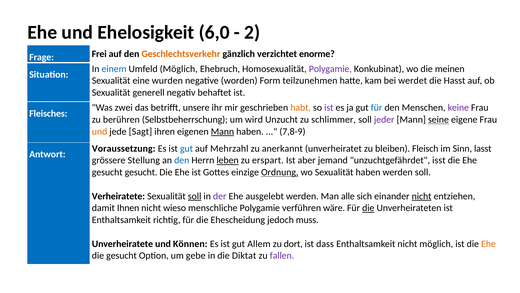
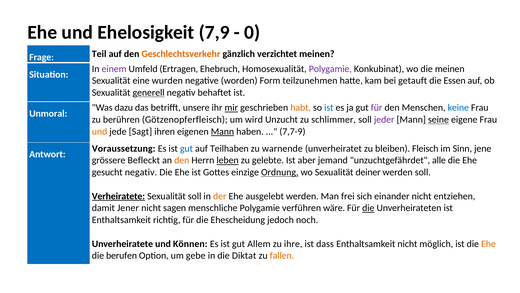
6,0: 6,0 -> 7,9 (214, 32)
2: 2 -> 0 (252, 32)
Frei: Frei -> Teil (99, 54)
verzichtet enorme: enorme -> meinen (317, 54)
einem colour: blue -> purple (114, 69)
Umfeld Möglich: Möglich -> Ertragen (179, 69)
werdet: werdet -> getauft (413, 81)
Hasst: Hasst -> Essen (455, 81)
generell underline: none -> present (149, 92)
zwei: zwei -> dazu (124, 108)
mir underline: none -> present (231, 108)
ist colour: purple -> blue (329, 108)
für colour: blue -> purple (377, 108)
keine colour: purple -> blue (458, 108)
Fleisches: Fleisches -> Unmoral (48, 113)
Selbstbeherrschung: Selbstbeherrschung -> Götzenopferfleisch (185, 119)
7,8-9: 7,8-9 -> 7,7-9 (292, 131)
Mehrzahl: Mehrzahl -> Teilhaben (229, 148)
anerkannt: anerkannt -> warnende (282, 148)
lasst: lasst -> jene (483, 148)
Stellung: Stellung -> Befleckt (144, 160)
den colour: blue -> orange (182, 160)
erspart: erspart -> gelebte (268, 160)
isst: isst -> alle (439, 160)
gesucht gesucht: gesucht -> negativ (141, 172)
Sexualität haben: haben -> deiner (368, 172)
Verheiratete underline: none -> present (118, 196)
soll underline: present -> none (195, 196)
der colour: purple -> orange (220, 196)
alle: alle -> frei (348, 196)
nicht underline: present -> none (422, 196)
Ihnen: Ihnen -> Jener (128, 208)
wieso: wieso -> sagen (175, 208)
muss: muss -> noch (307, 220)
dort: dort -> ihre (293, 243)
die gesucht: gesucht -> berufen (122, 255)
fallen colour: purple -> orange (282, 255)
